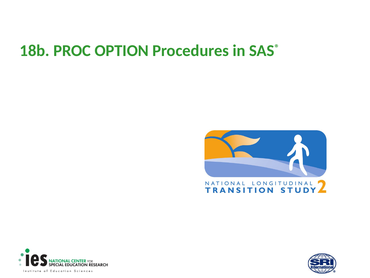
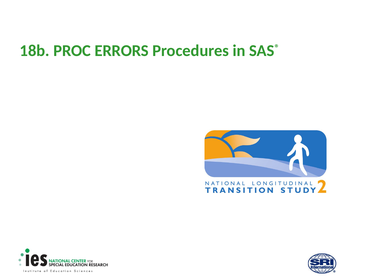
OPTION: OPTION -> ERRORS (122, 51)
